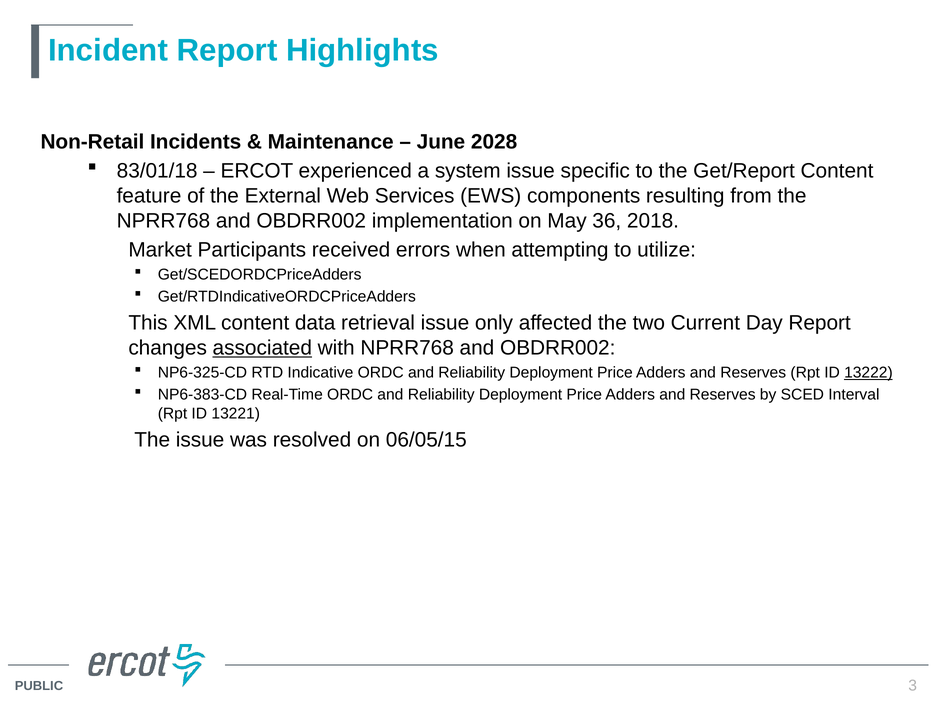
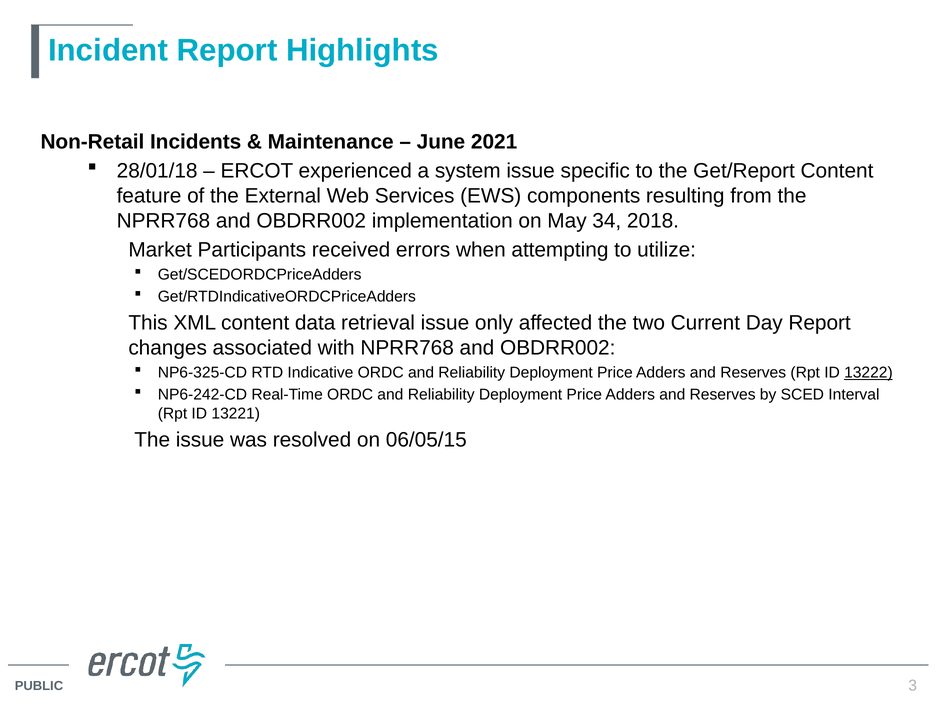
2028: 2028 -> 2021 (494, 142)
83/01/18: 83/01/18 -> 28/01/18 (157, 171)
36: 36 -> 34 (607, 221)
associated underline: present -> none (262, 348)
NP6-383-CD: NP6-383-CD -> NP6-242-CD (202, 394)
